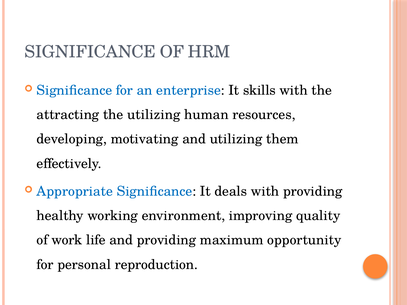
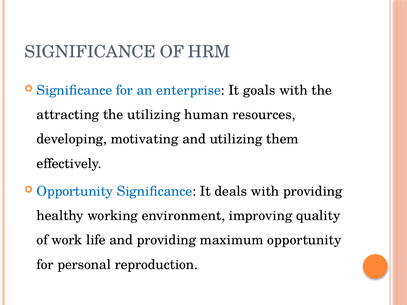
skills: skills -> goals (259, 90)
Appropriate: Appropriate -> Opportunity (75, 192)
